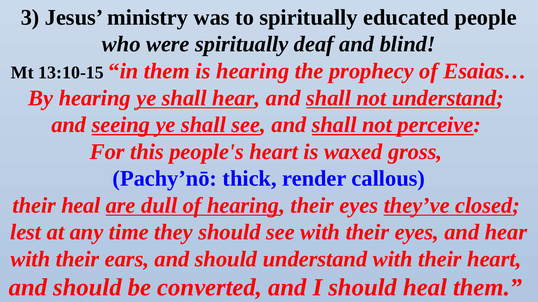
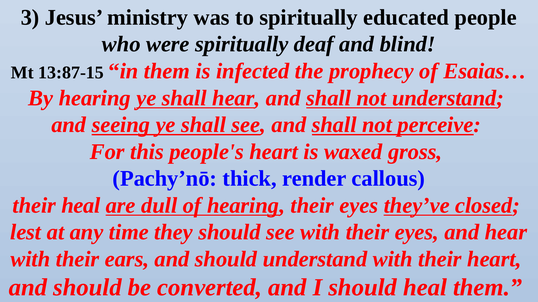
13:10-15: 13:10-15 -> 13:87-15 (71, 73)
is hearing: hearing -> infected (253, 71)
